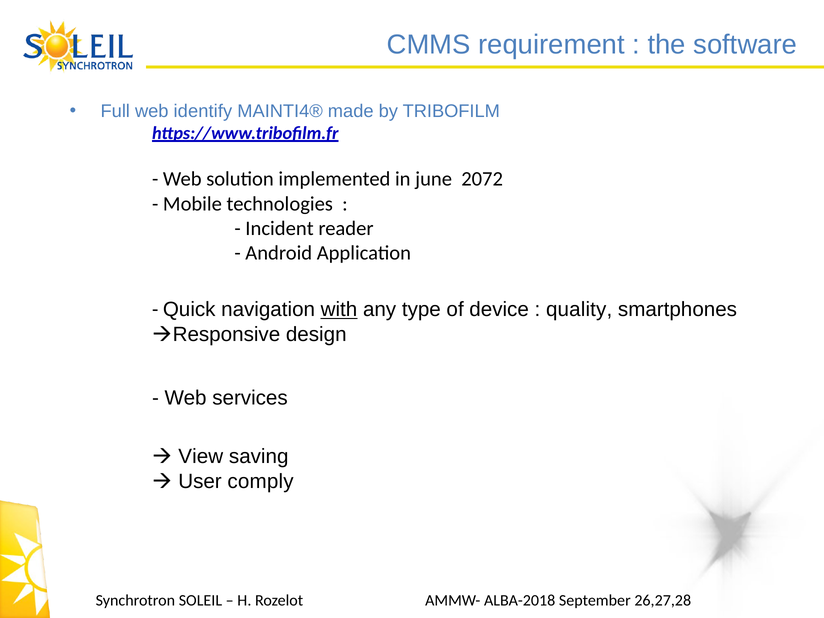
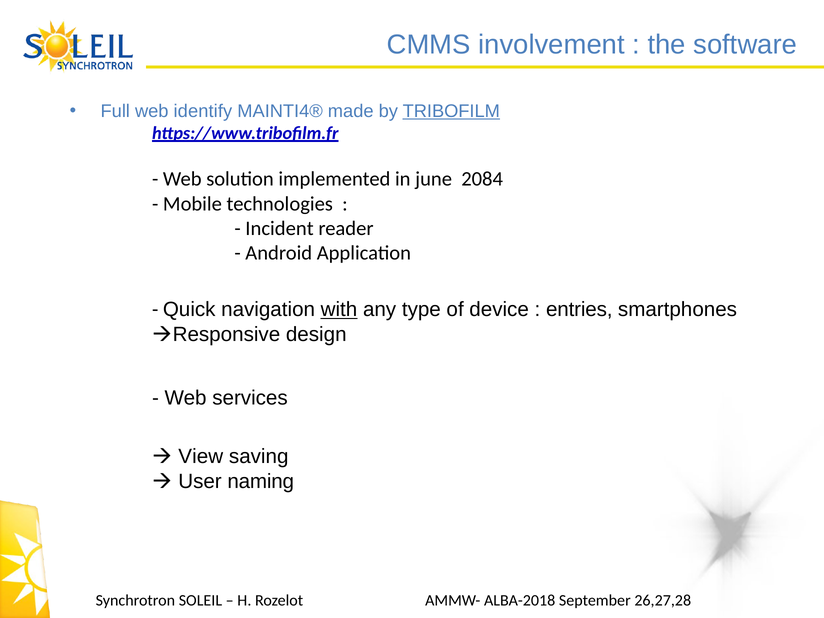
requirement: requirement -> involvement (551, 45)
TRIBOFILM underline: none -> present (451, 111)
2072: 2072 -> 2084 (482, 179)
quality: quality -> entries (579, 310)
comply: comply -> naming (261, 481)
